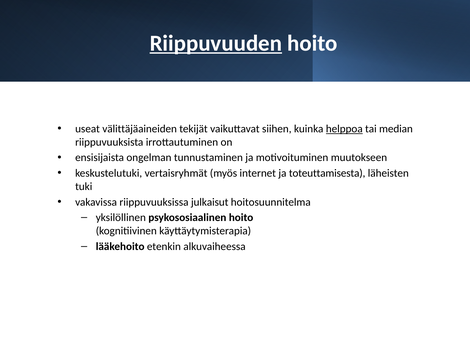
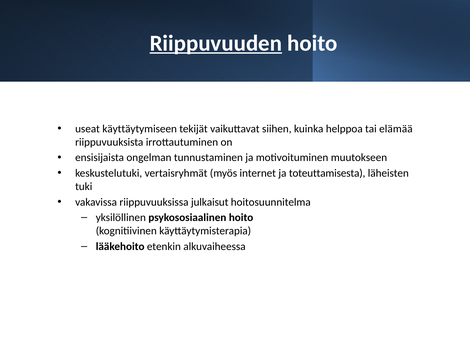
välittäjäaineiden: välittäjäaineiden -> käyttäytymiseen (140, 129)
helppoa underline: present -> none (344, 129)
median: median -> elämää (396, 129)
